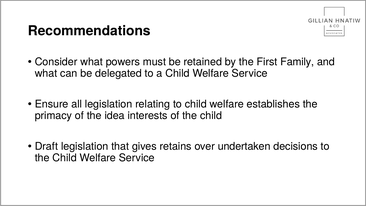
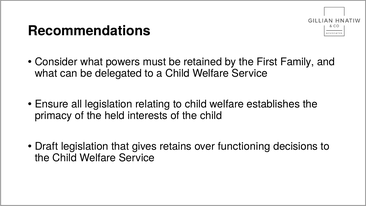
idea: idea -> held (115, 116)
undertaken: undertaken -> functioning (244, 146)
